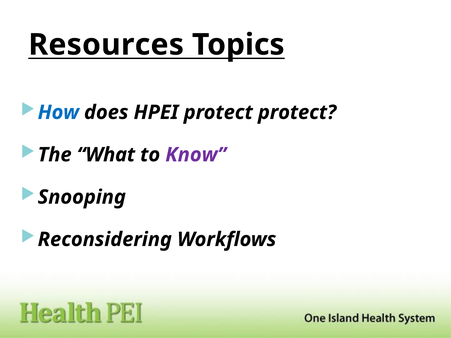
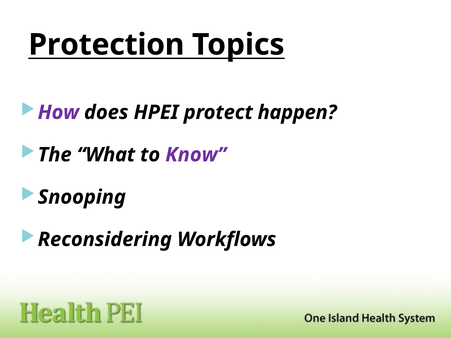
Resources: Resources -> Protection (106, 45)
How colour: blue -> purple (58, 112)
protect protect: protect -> happen (297, 112)
